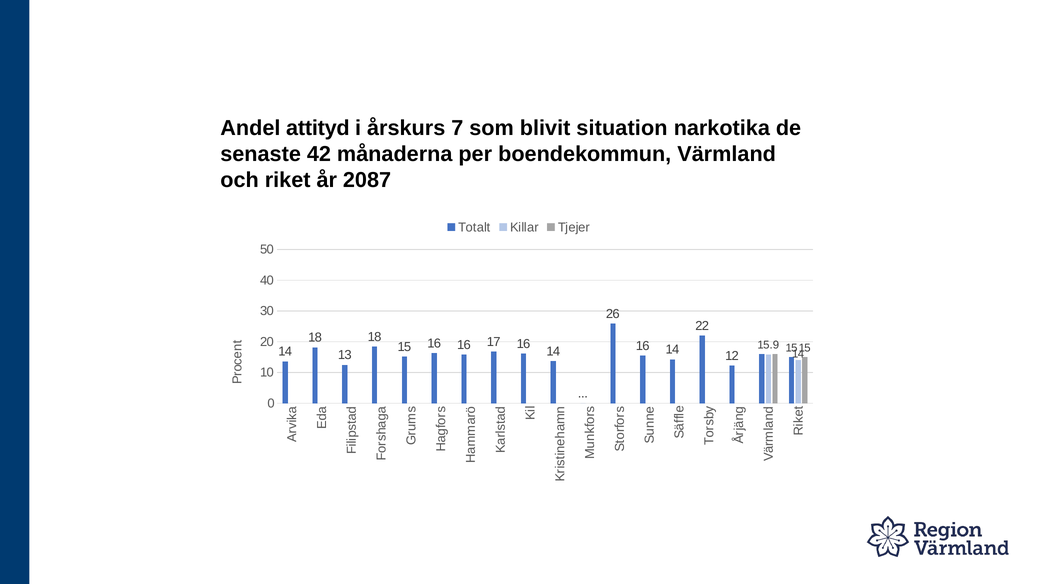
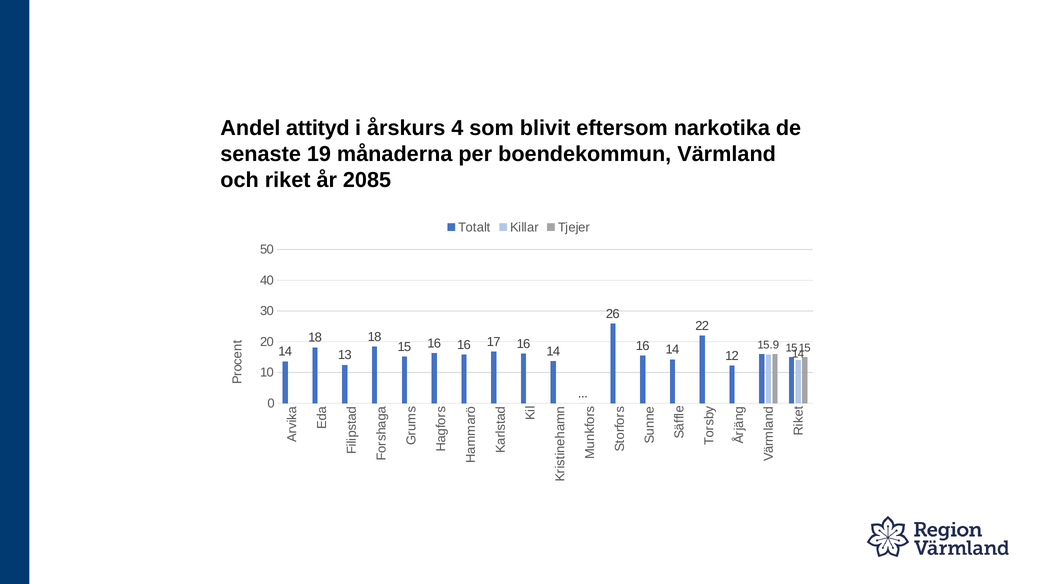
7: 7 -> 4 (457, 128)
situation: situation -> eftersom (622, 128)
42: 42 -> 19 (319, 154)
2087: 2087 -> 2085 (367, 180)
